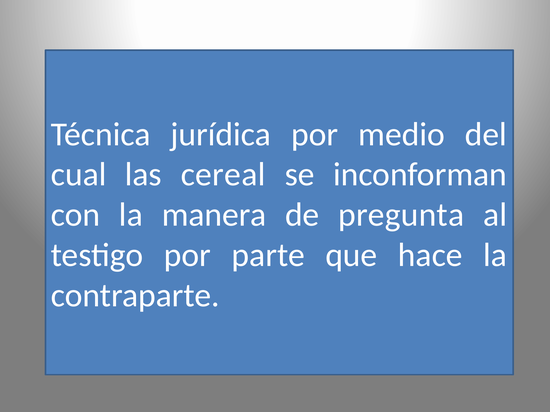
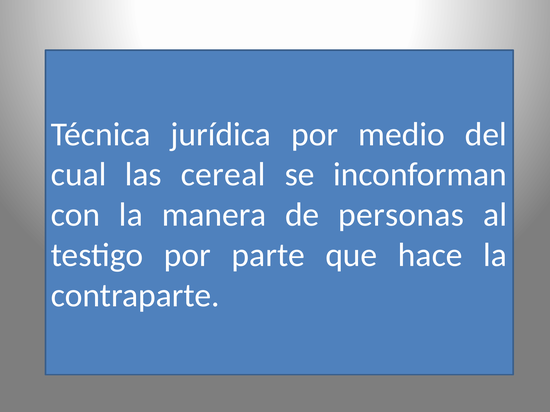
pregunta: pregunta -> personas (401, 215)
